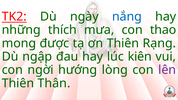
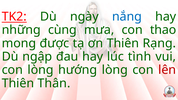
thích: thích -> cùng (62, 30)
kiên: kiên -> tình (140, 57)
con ngời: ngời -> lòng (41, 70)
lên colour: purple -> red (167, 70)
